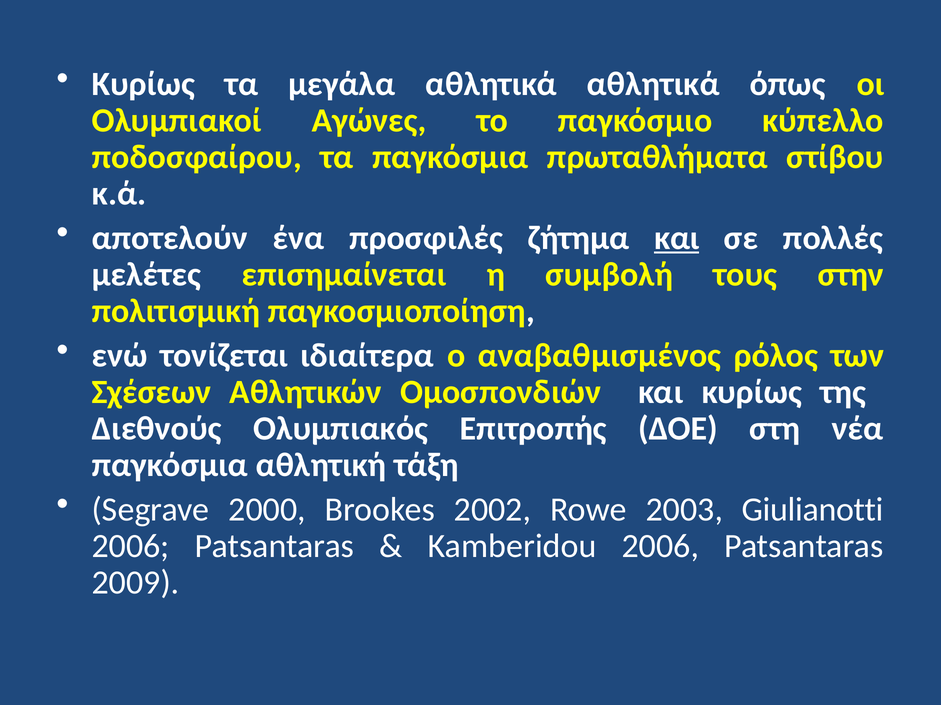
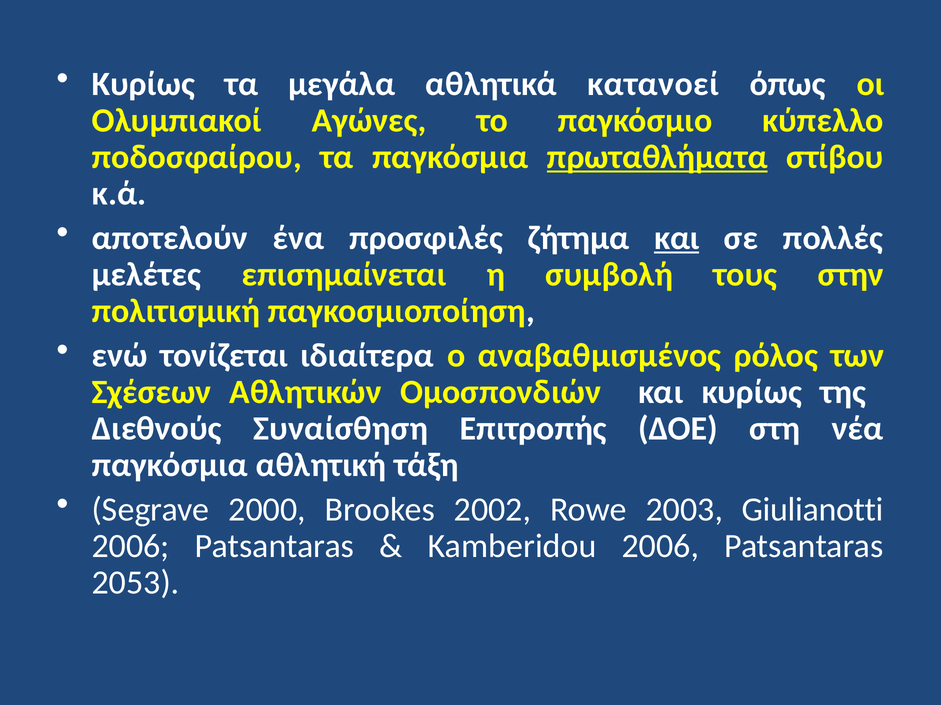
αθλητικά αθλητικά: αθλητικά -> κατανοεί (653, 84)
πρωταθλήματα underline: none -> present (657, 157)
Ολυμπιακός: Ολυμπιακός -> Συναίσθηση (341, 429)
2009: 2009 -> 2053 (136, 583)
